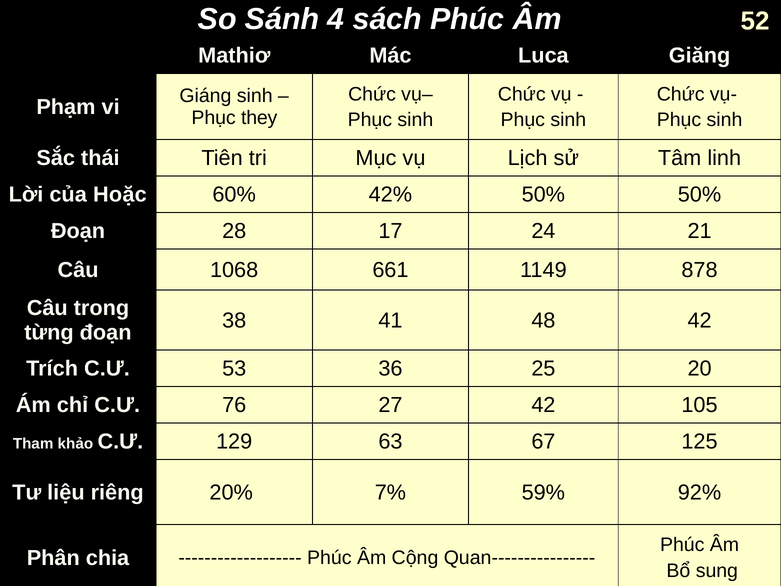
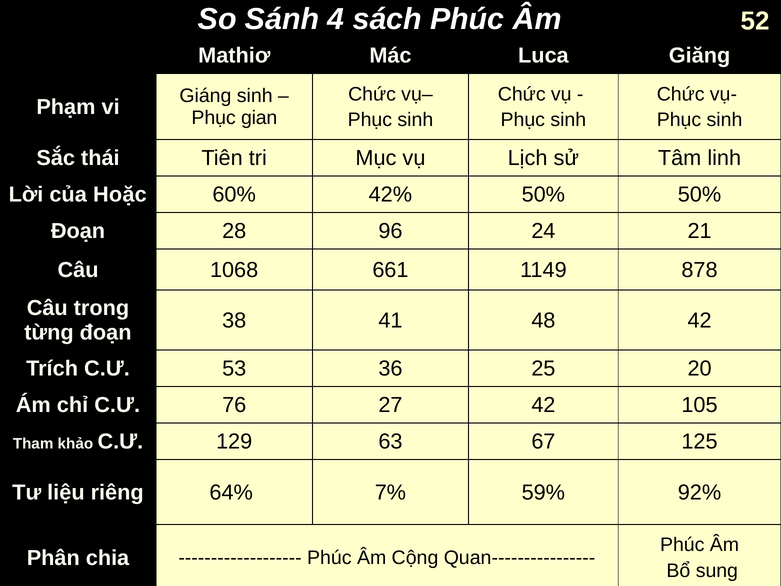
they: they -> gian (259, 118)
17: 17 -> 96 (390, 231)
20%: 20% -> 64% (231, 492)
